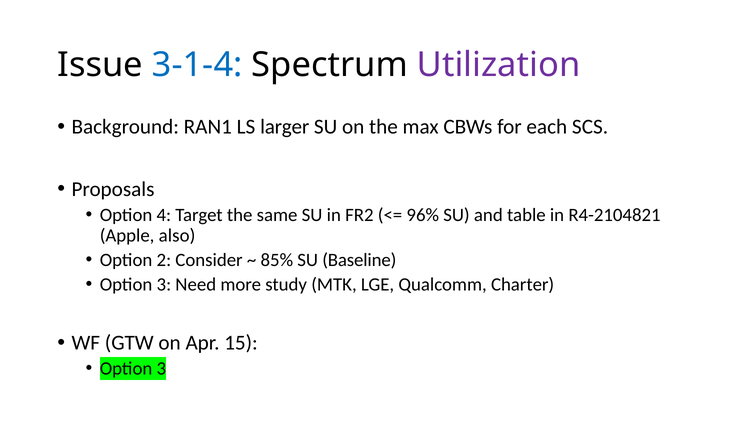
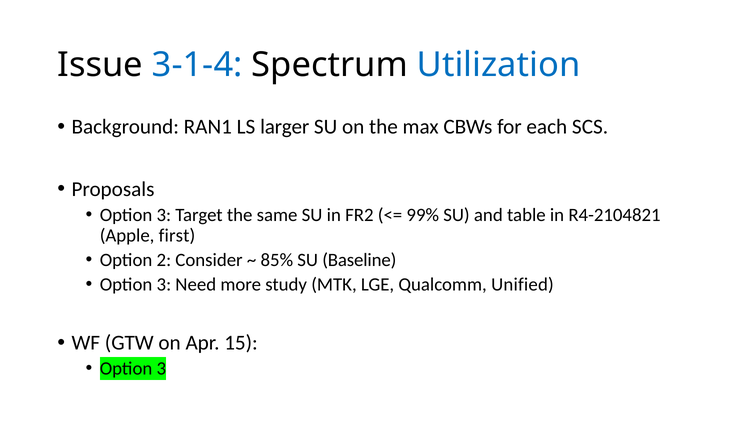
Utilization colour: purple -> blue (499, 65)
4: 4 -> 3 (164, 215)
96%: 96% -> 99% (423, 215)
also: also -> first (177, 236)
Charter: Charter -> Unified (522, 285)
